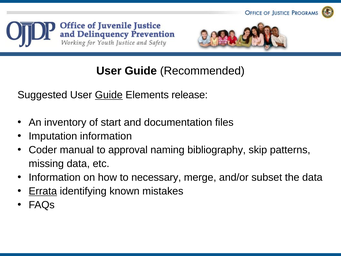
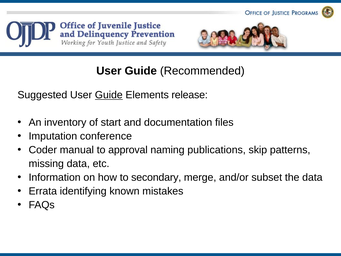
Imputation information: information -> conference (106, 136)
bibliography: bibliography -> publications (217, 150)
necessary: necessary -> secondary (156, 177)
Errata underline: present -> none (43, 191)
